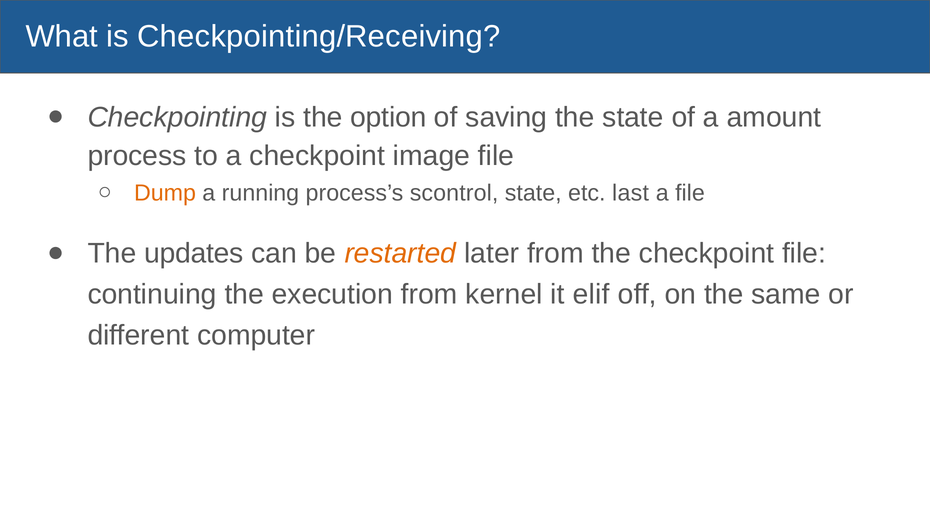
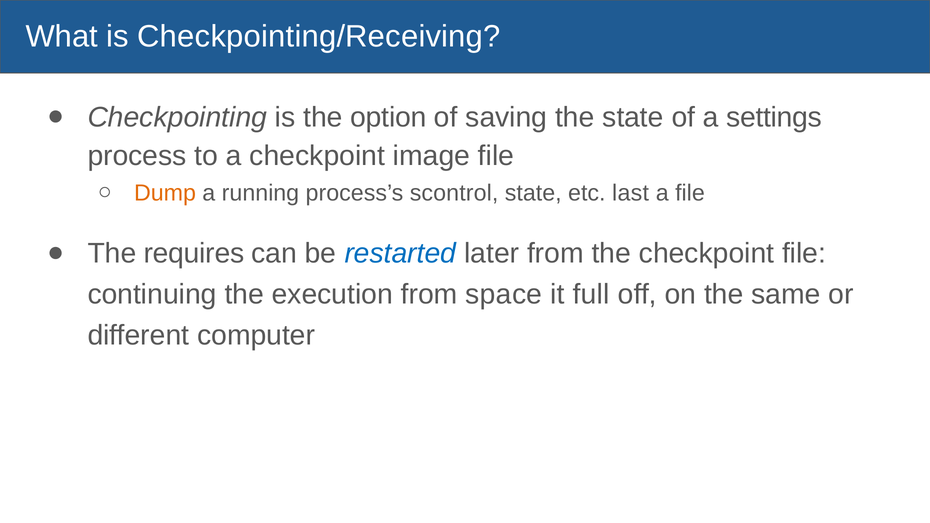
amount: amount -> settings (774, 117)
updates: updates -> requires (194, 254)
restarted colour: orange -> blue (400, 254)
kernel: kernel -> space (504, 294)
elif: elif -> full (591, 294)
